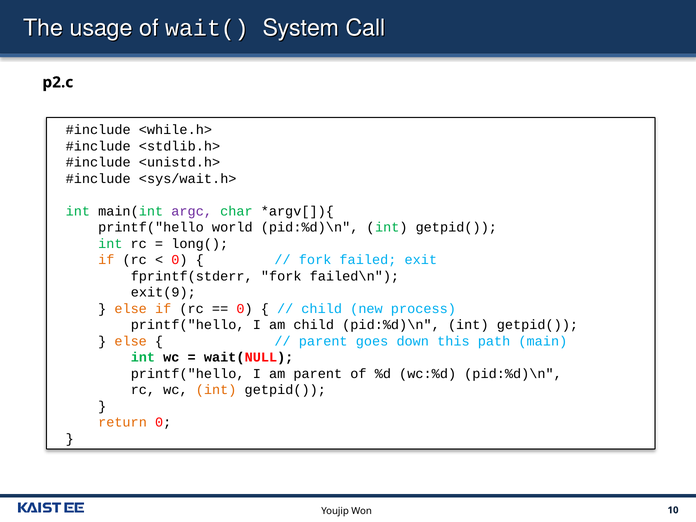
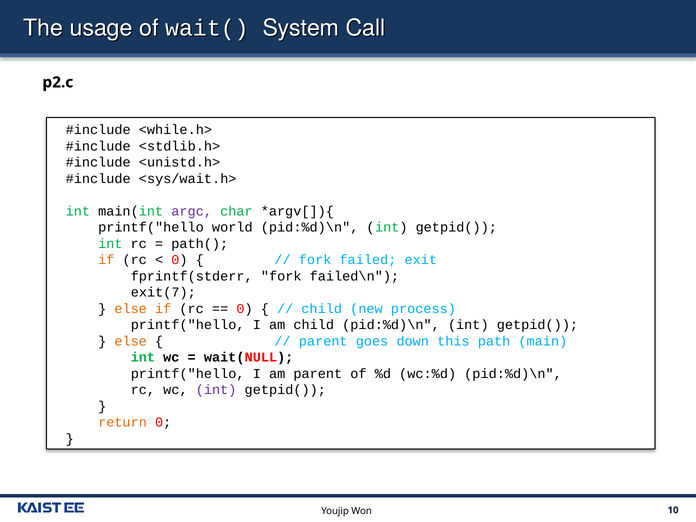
long(: long( -> path( (200, 244)
exit(9: exit(9 -> exit(7 (163, 292)
int colour: orange -> purple (216, 390)
